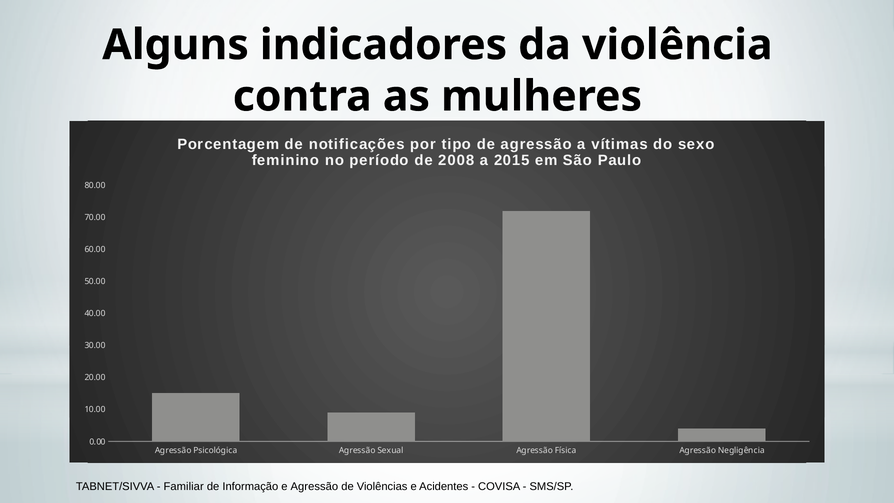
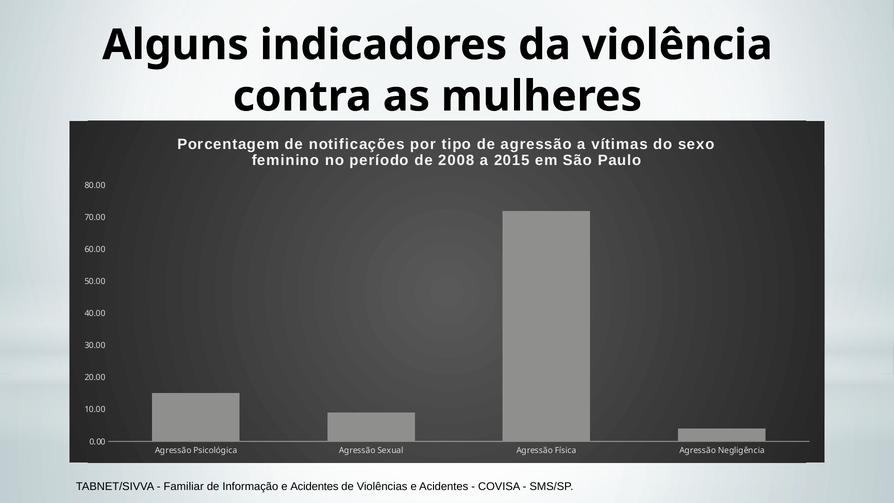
Informação e Agressão: Agressão -> Acidentes (314, 486)
